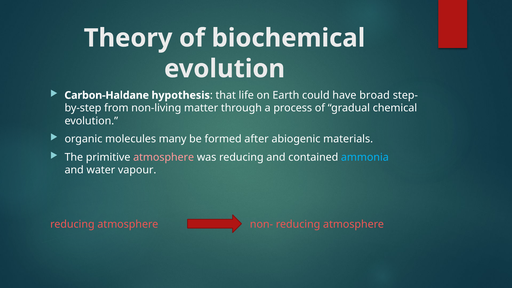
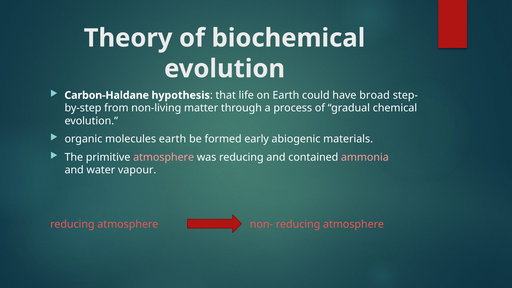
molecules many: many -> earth (173, 139)
after: after -> early (257, 139)
ammonia colour: light blue -> pink (365, 157)
